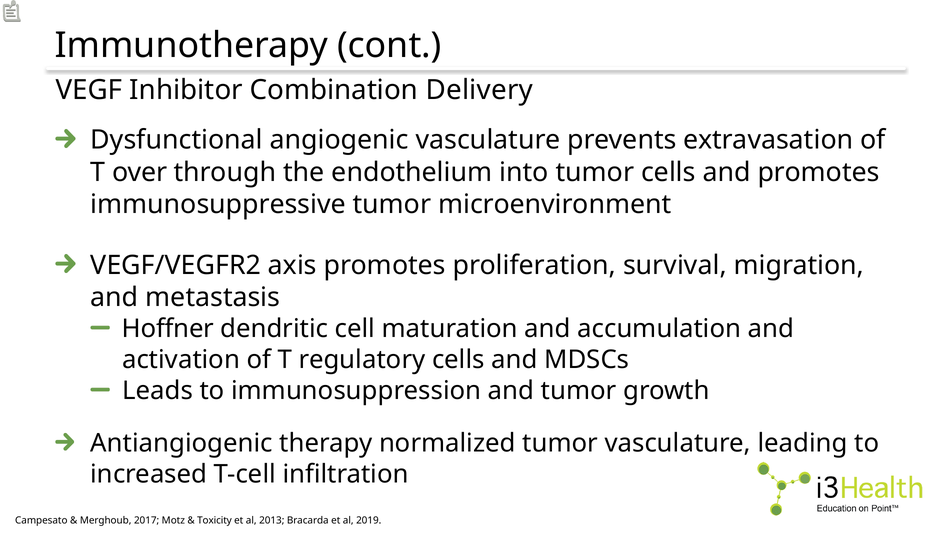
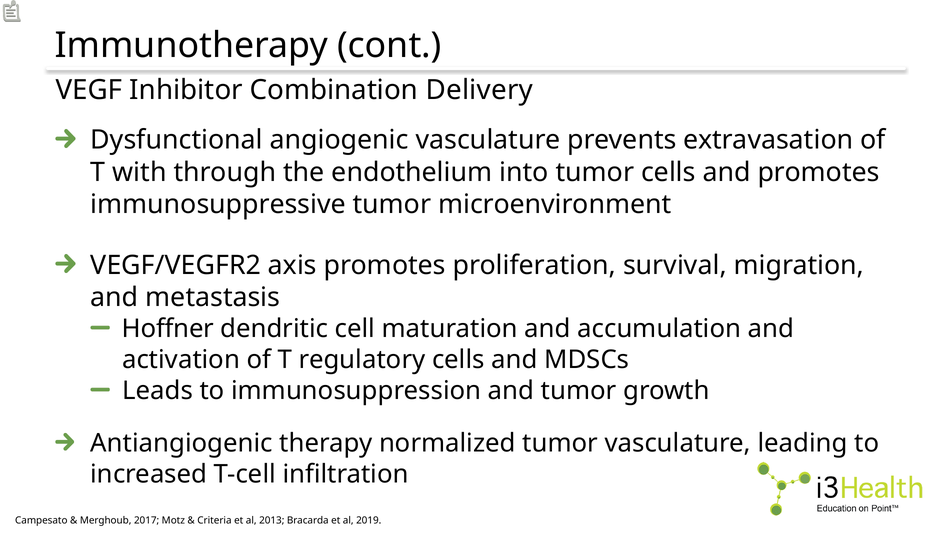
over: over -> with (139, 172)
Toxicity: Toxicity -> Criteria (214, 520)
